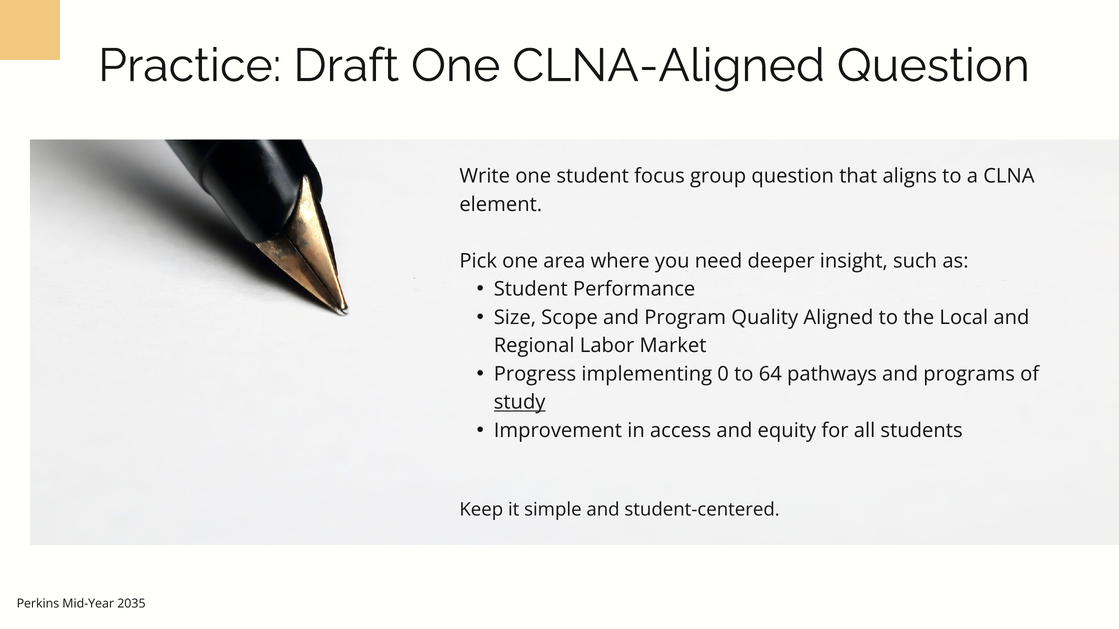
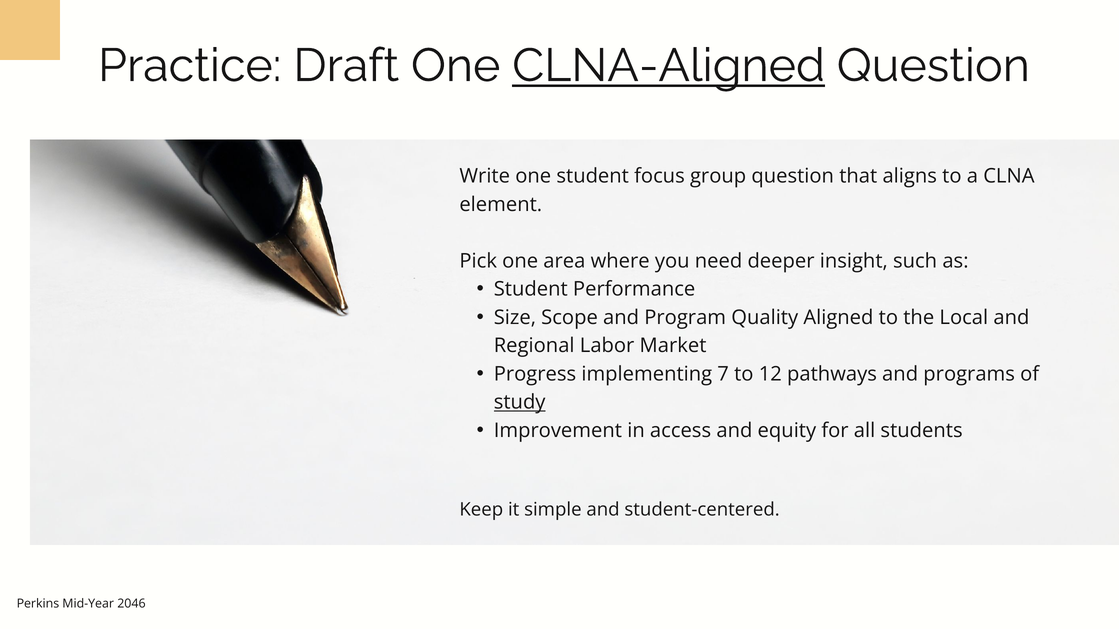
CLNA-Aligned underline: none -> present (669, 66)
0: 0 -> 7 (723, 374)
64: 64 -> 12 (770, 374)
2035: 2035 -> 2046 (131, 604)
